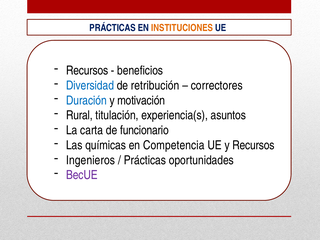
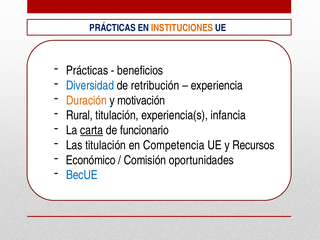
Recursos: Recursos -> Prácticas (87, 71)
correctores: correctores -> experiencia (217, 85)
Duración colour: blue -> orange (86, 100)
asuntos: asuntos -> infancia (228, 115)
carta underline: none -> present (92, 130)
Las químicas: químicas -> titulación (106, 145)
Ingenieros: Ingenieros -> Económico (91, 160)
Prácticas: Prácticas -> Comisión (145, 160)
BecUE colour: purple -> blue (82, 175)
